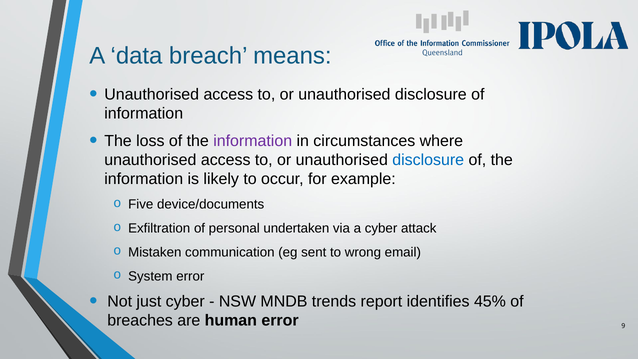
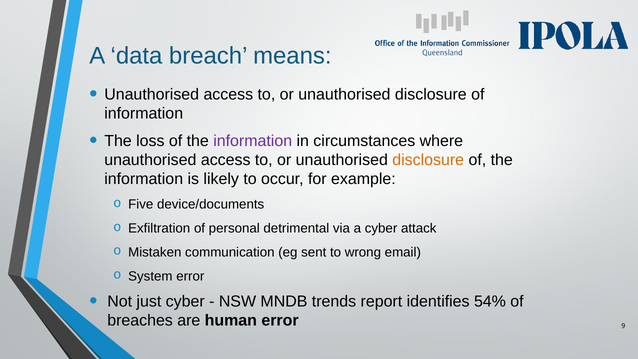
disclosure colour: blue -> orange (428, 160)
undertaken: undertaken -> detrimental (296, 228)
45%: 45% -> 54% (490, 301)
